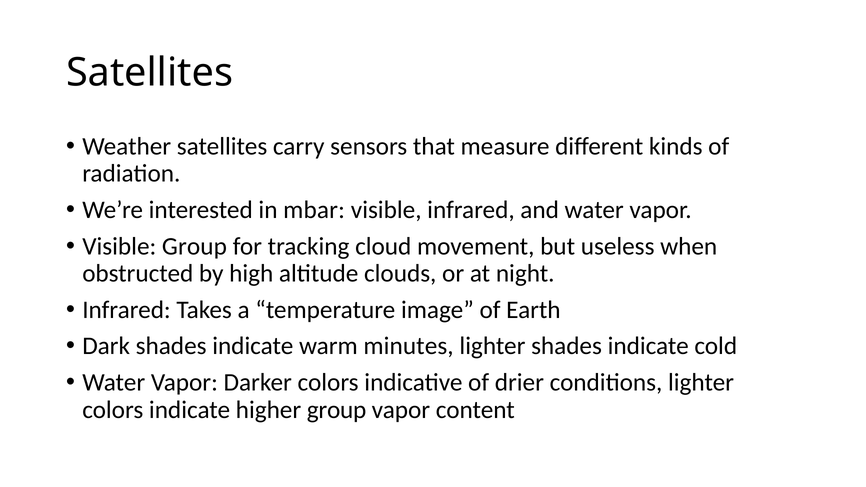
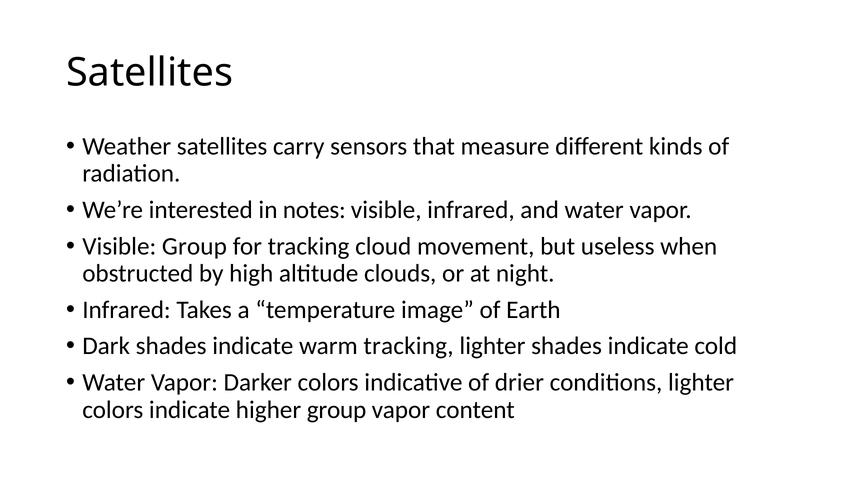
mbar: mbar -> notes (314, 210)
warm minutes: minutes -> tracking (408, 346)
